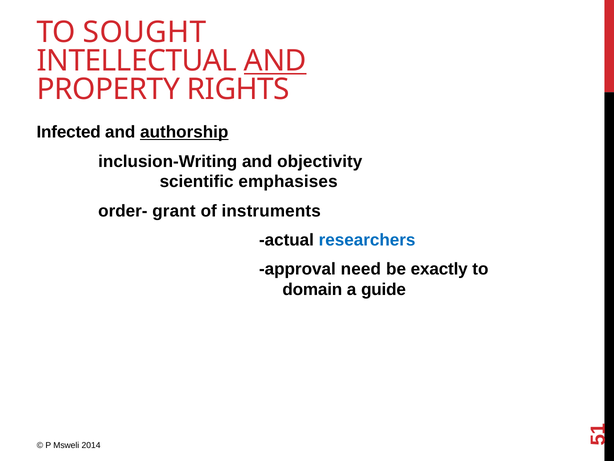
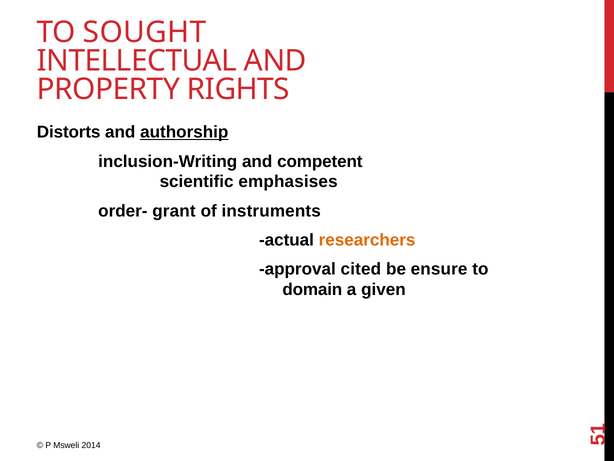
AND underline: present -> none (275, 61)
Infected: Infected -> Distorts (69, 132)
objectivity: objectivity -> competent (320, 161)
researchers colour: blue -> orange (367, 240)
need: need -> cited (361, 269)
exactly: exactly -> ensure (439, 269)
guide: guide -> given (383, 289)
